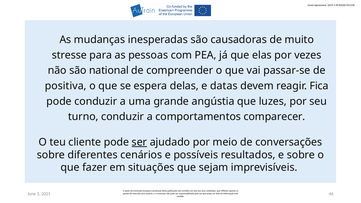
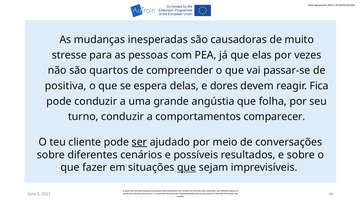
national: national -> quartos (109, 71)
datas: datas -> dores (224, 86)
luzes: luzes -> folha (273, 101)
que underline: none -> present (187, 167)
